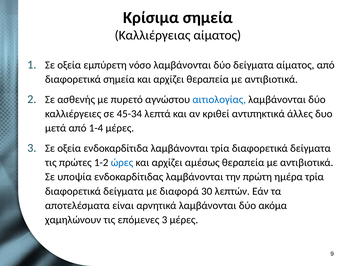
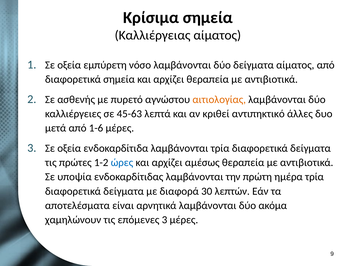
αιτιολογίας colour: blue -> orange (219, 100)
45-34: 45-34 -> 45-63 (129, 114)
αντιπηκτικά: αντιπηκτικά -> αντιπηκτικό (258, 114)
1-4: 1-4 -> 1-6 (96, 128)
